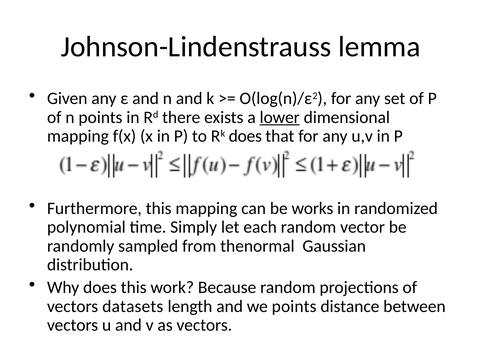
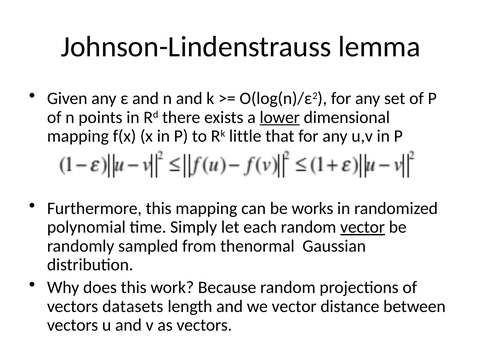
Rk does: does -> little (245, 136)
vector underline: none -> present (363, 227)
we points: points -> vector (294, 306)
